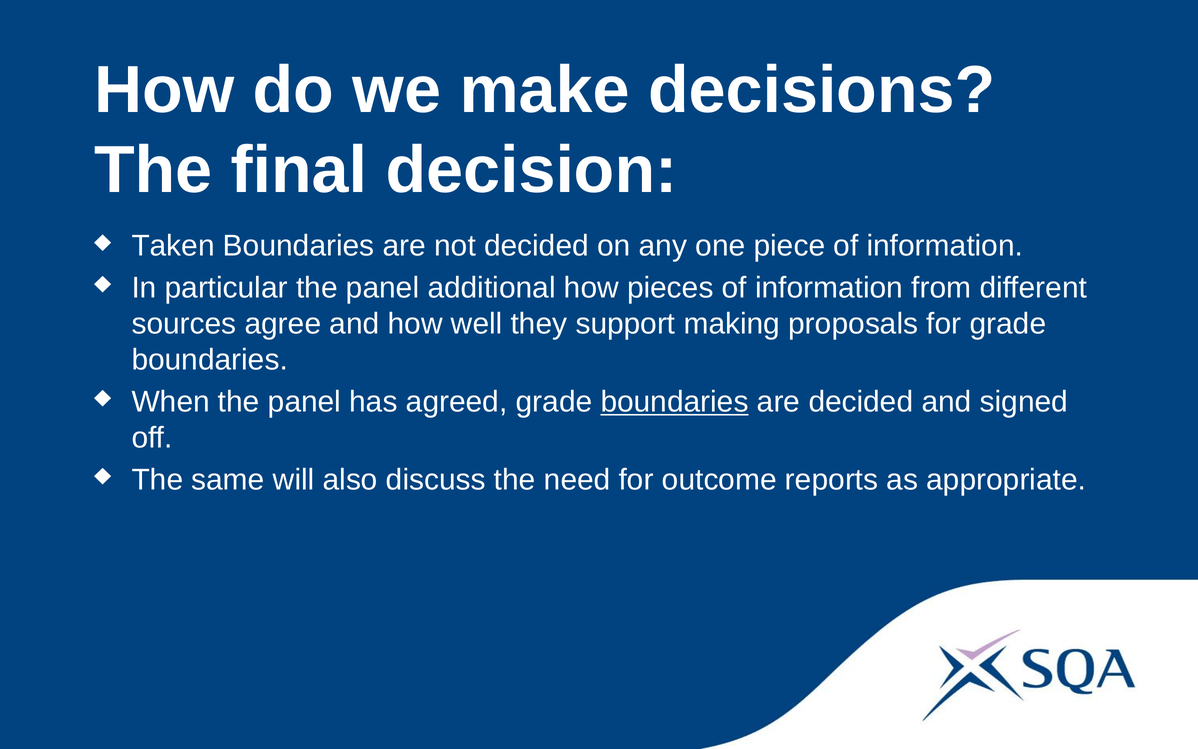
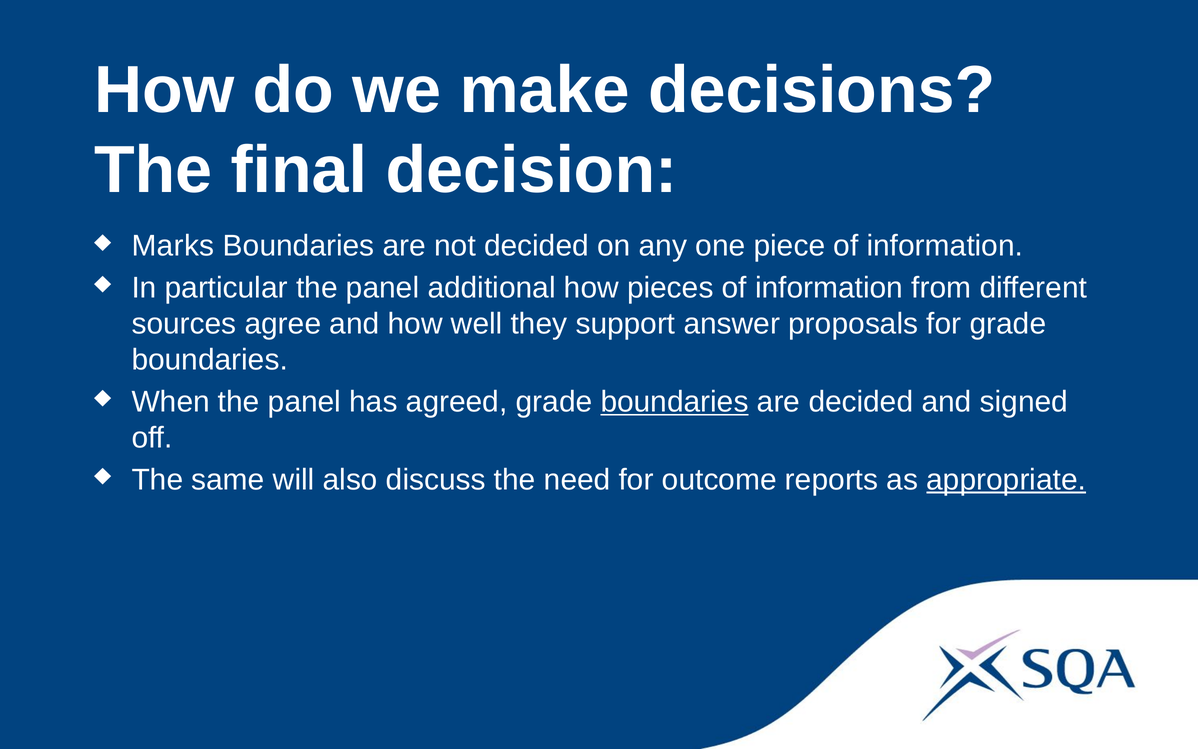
Taken: Taken -> Marks (173, 246)
making: making -> answer (732, 324)
appropriate underline: none -> present (1006, 480)
